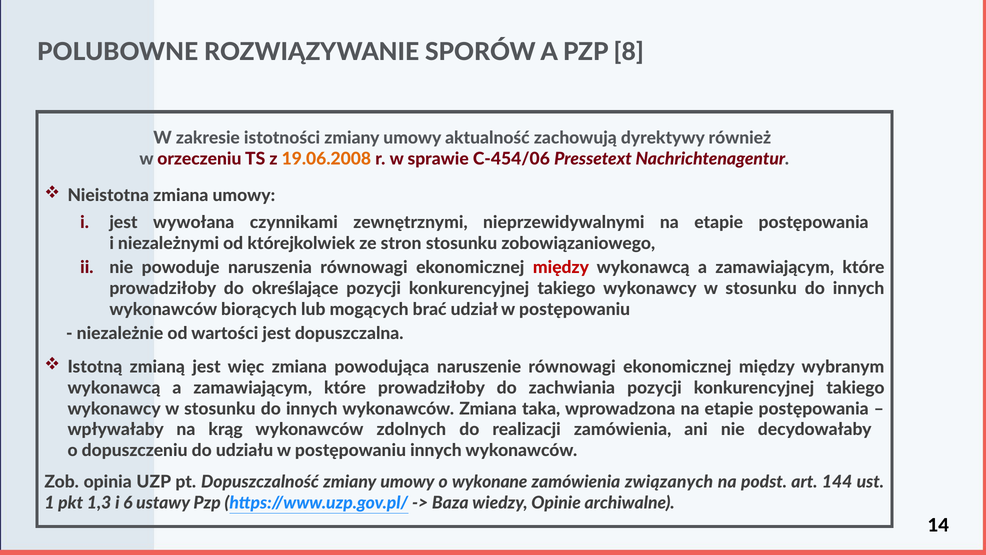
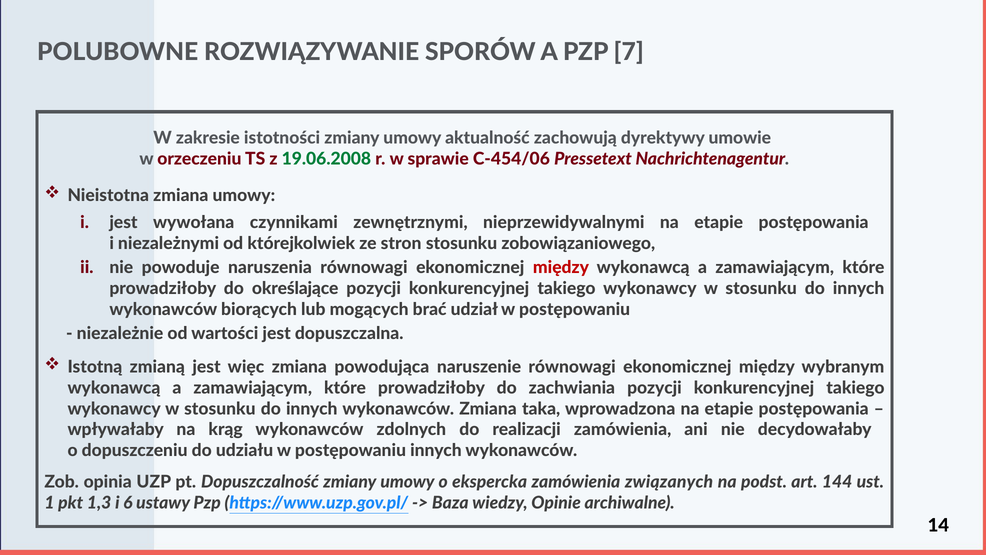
8: 8 -> 7 (629, 52)
również: również -> umowie (740, 138)
19.06.2008 colour: orange -> green (326, 159)
wykonane: wykonane -> ekspercka (490, 482)
